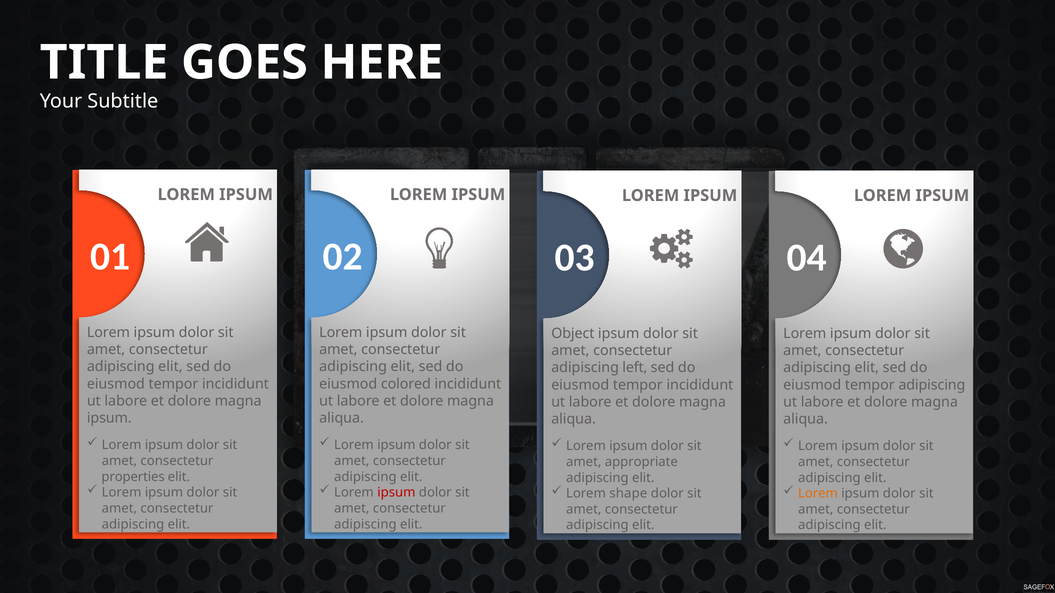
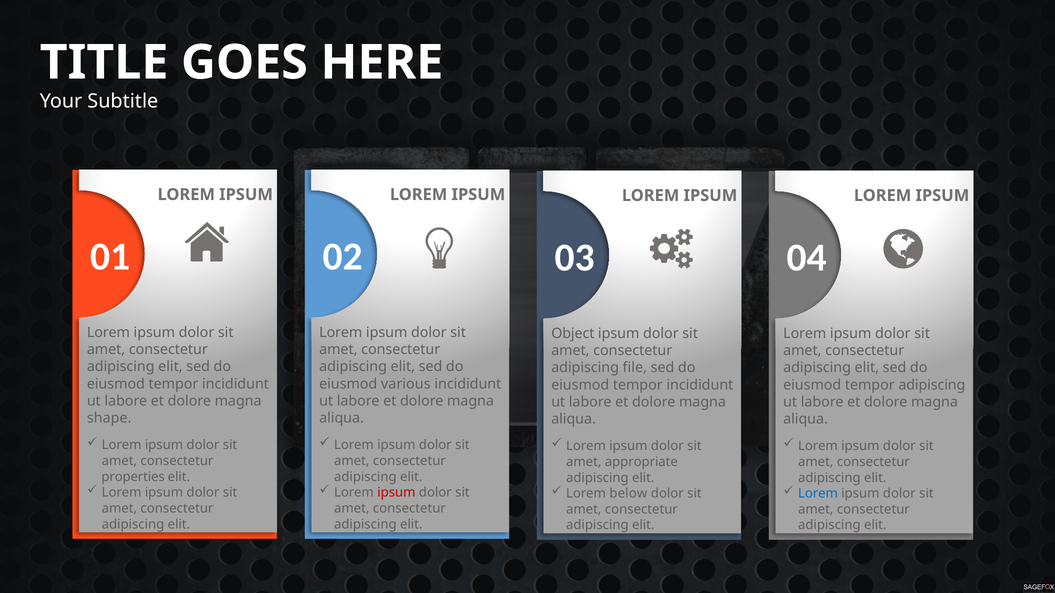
left: left -> file (635, 368)
colored: colored -> various (406, 384)
ipsum: ipsum -> shape (109, 418)
shape: shape -> below (628, 494)
Lorem colour: orange -> blue (818, 494)
